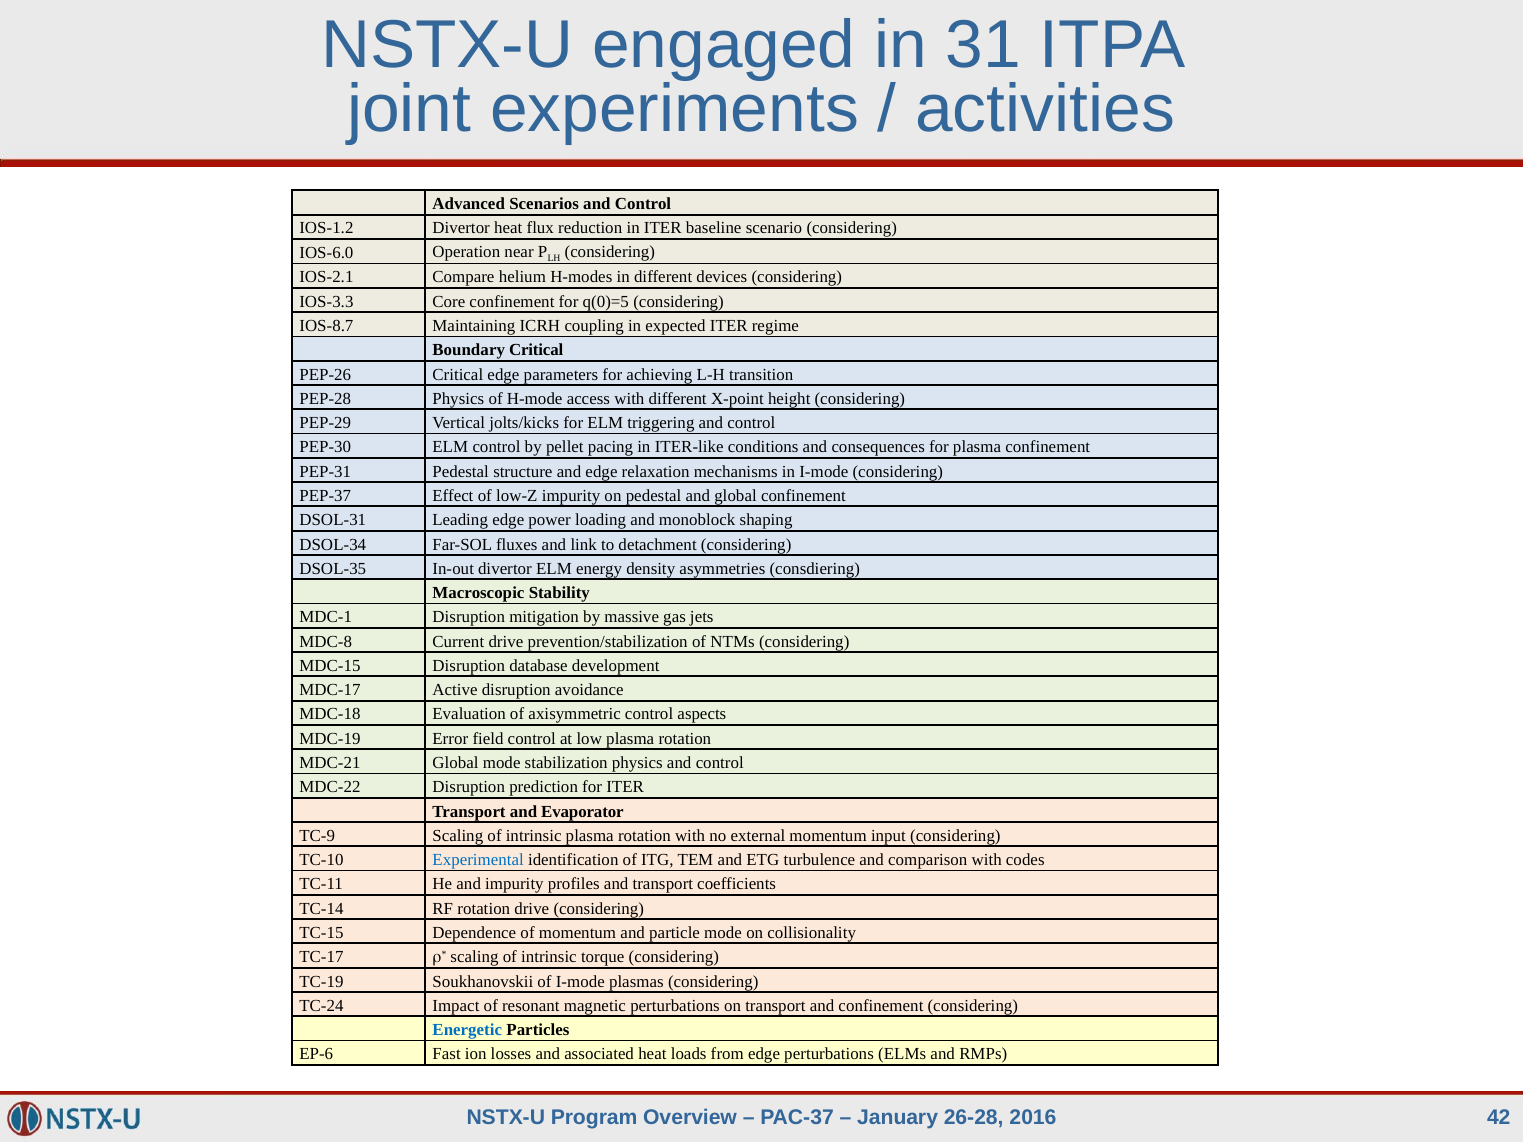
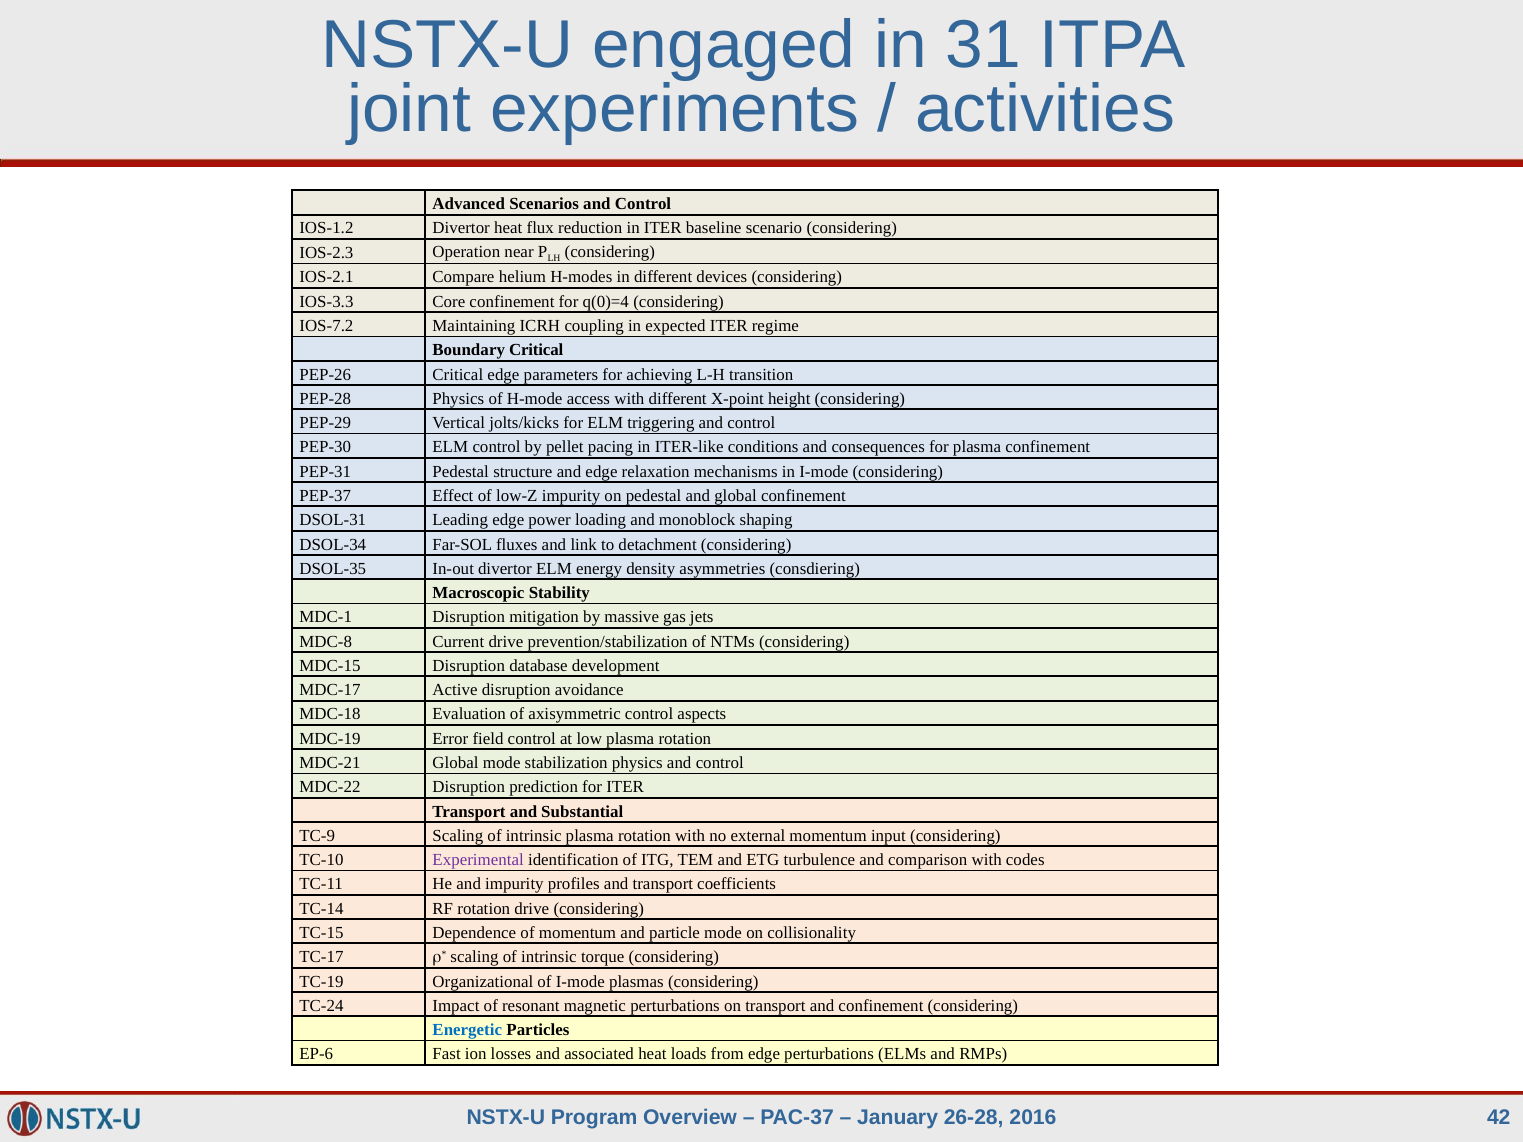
IOS-6.0: IOS-6.0 -> IOS-2.3 (326, 253)
q(0)=5: q(0)=5 -> q(0)=4 (606, 302)
IOS-8.7: IOS-8.7 -> IOS-7.2 (326, 326)
Evaporator: Evaporator -> Substantial (582, 812)
Experimental colour: blue -> purple (478, 860)
Soukhanovskii: Soukhanovskii -> Organizational (483, 982)
